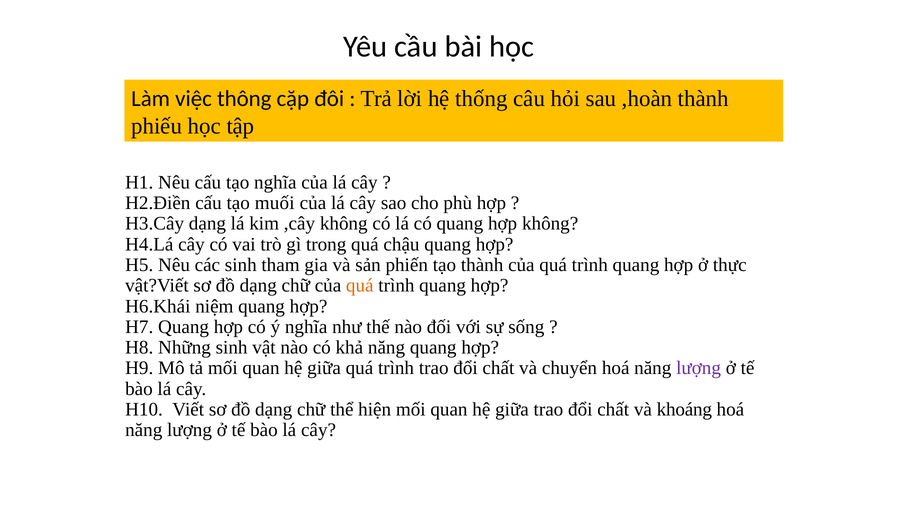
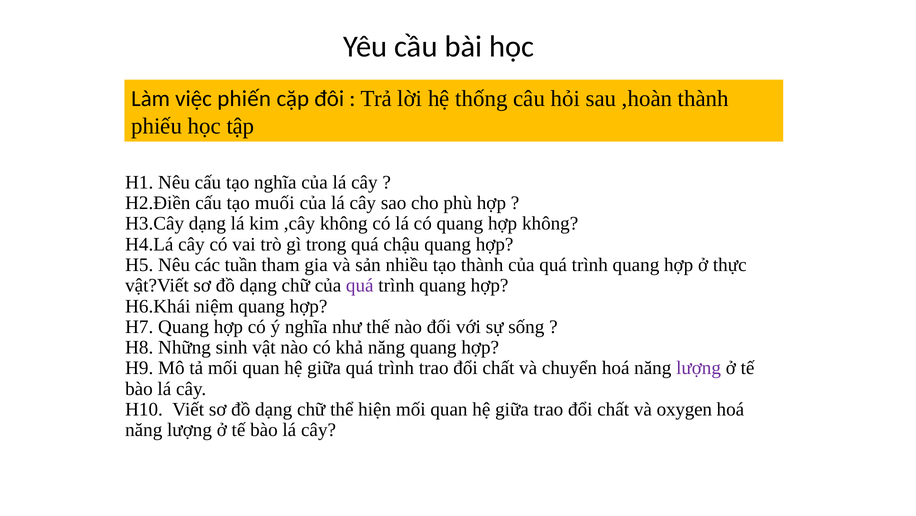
thông: thông -> phiến (244, 98)
các sinh: sinh -> tuần (241, 265)
phiến: phiến -> nhiều (407, 265)
quá colour: orange -> purple (360, 285)
khoáng: khoáng -> oxygen (684, 409)
